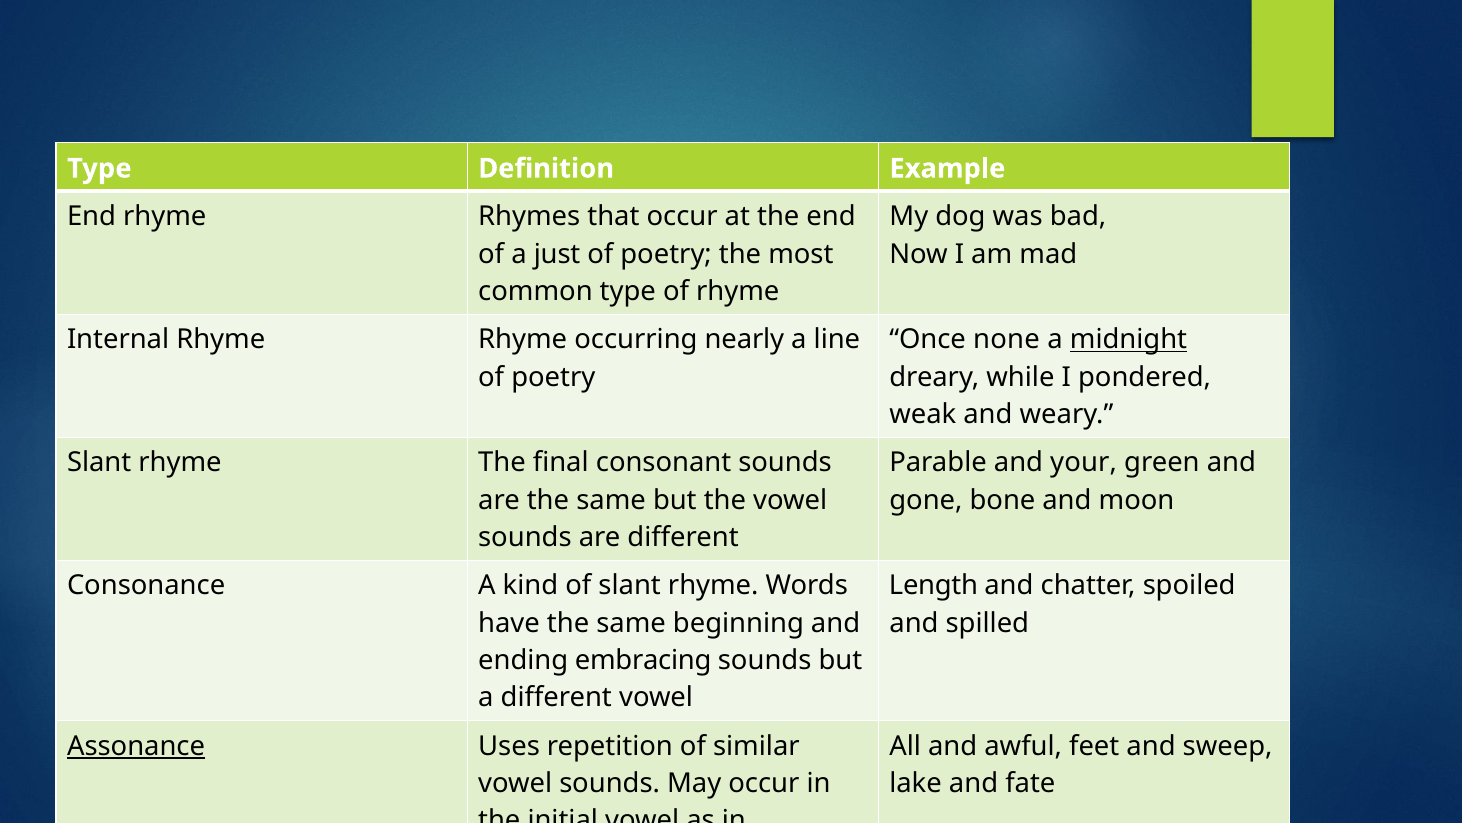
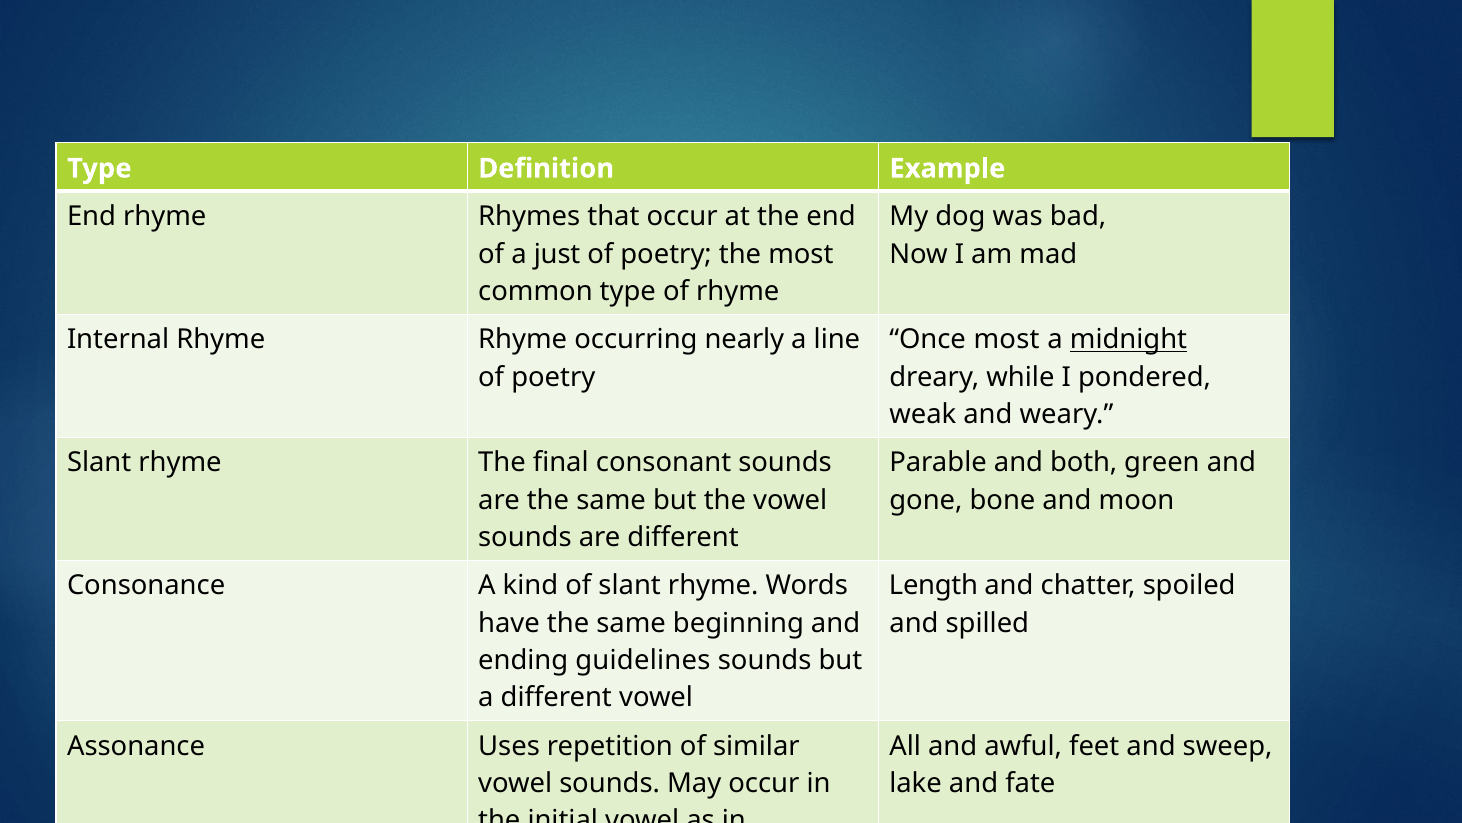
Once none: none -> most (1007, 340)
your: your -> both (1084, 462)
embracing: embracing -> guidelines (643, 660)
Assonance underline: present -> none (136, 746)
